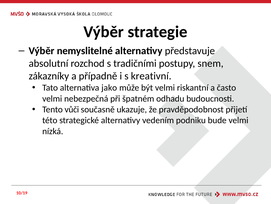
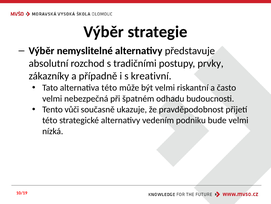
snem: snem -> prvky (211, 63)
alternativa jako: jako -> této (109, 87)
